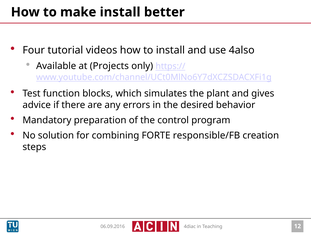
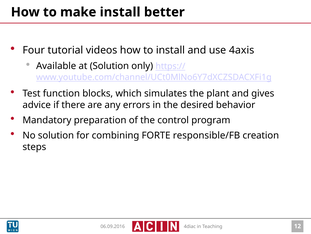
4also: 4also -> 4axis (242, 50)
at Projects: Projects -> Solution (109, 66)
